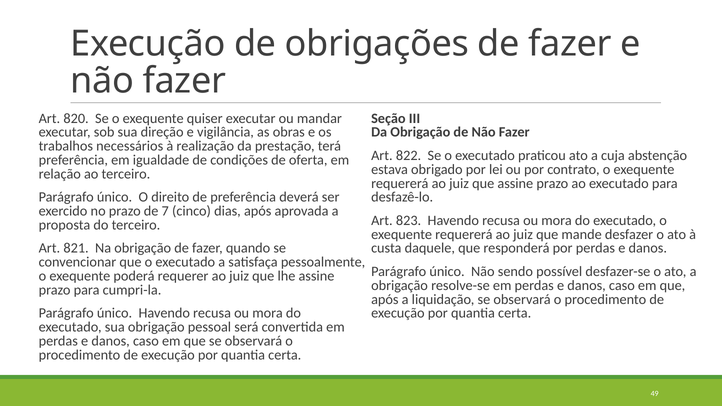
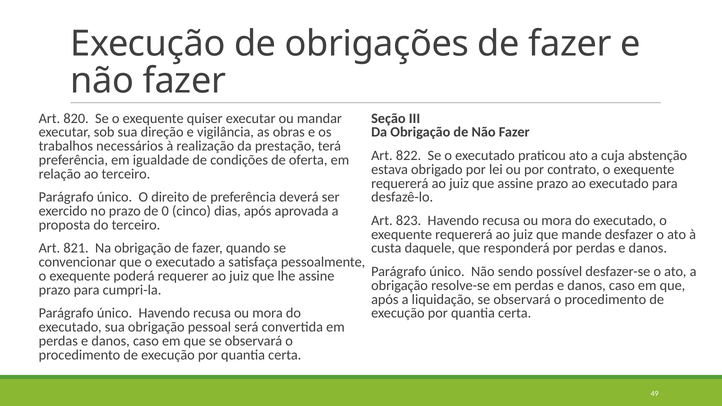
7: 7 -> 0 (165, 211)
